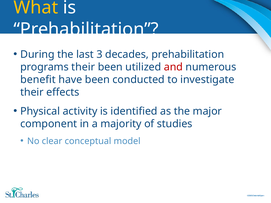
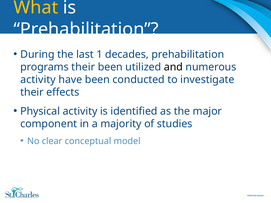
3: 3 -> 1 (99, 54)
and colour: red -> black (173, 67)
benefit: benefit -> activity (38, 80)
